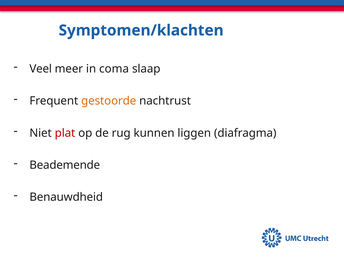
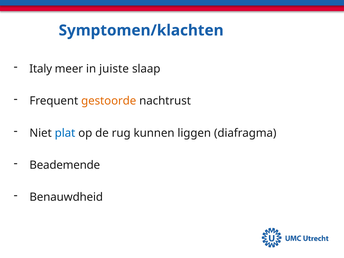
Veel: Veel -> Italy (41, 69)
coma: coma -> juiste (114, 69)
plat colour: red -> blue (65, 133)
